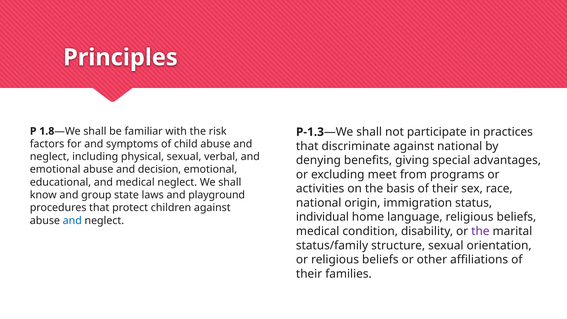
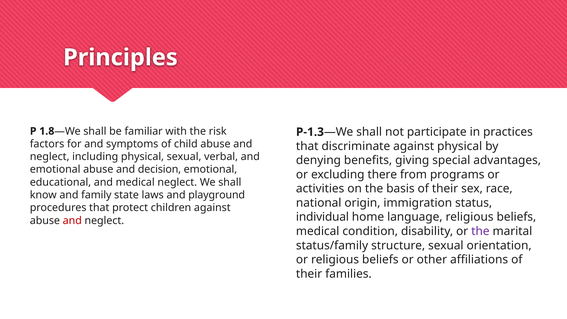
against national: national -> physical (460, 146)
meet: meet -> there (382, 175)
group: group -> family (96, 195)
and colour: blue -> red (72, 220)
